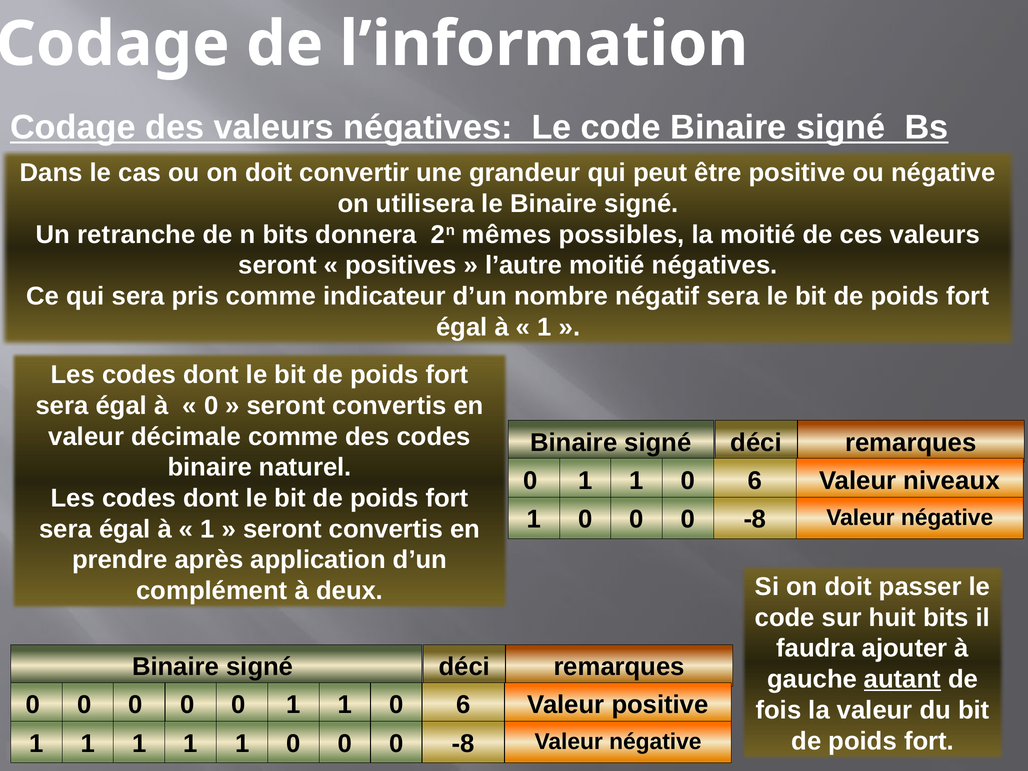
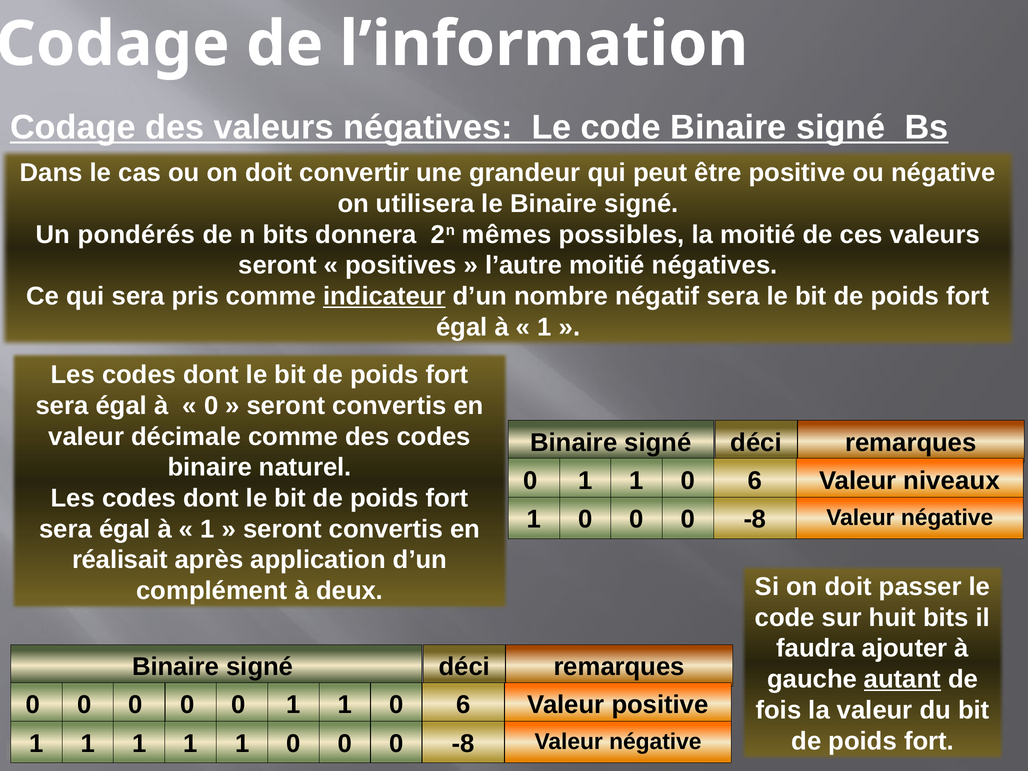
retranche: retranche -> pondérés (136, 235)
indicateur underline: none -> present (384, 296)
prendre: prendre -> réalisait (120, 560)
